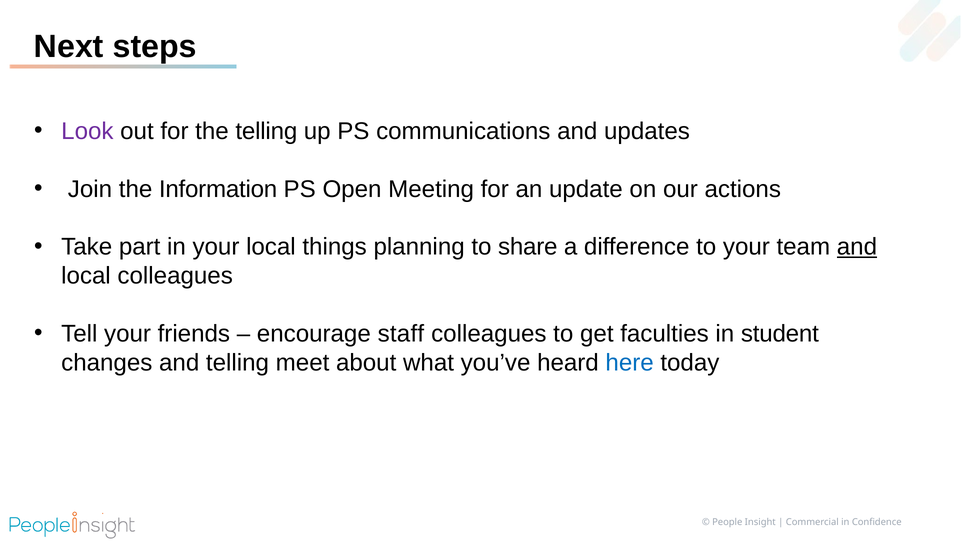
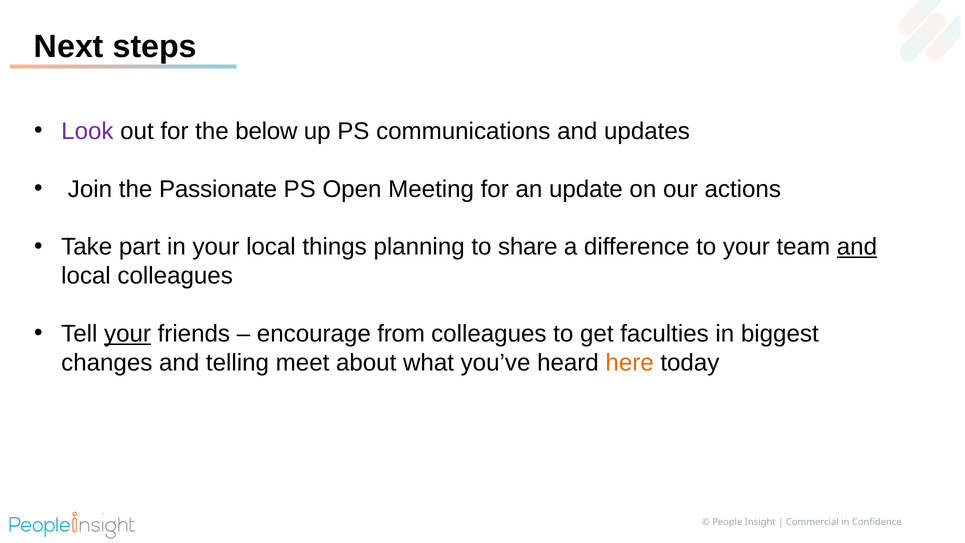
the telling: telling -> below (266, 131)
Information: Information -> Passionate (218, 189)
your underline: none -> present (128, 334)
staff: staff -> from (401, 334)
student: student -> biggest (780, 334)
here colour: blue -> orange (630, 363)
